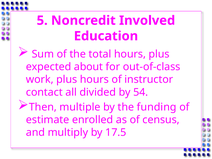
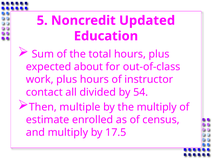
Involved: Involved -> Updated (147, 21)
the funding: funding -> multiply (157, 107)
